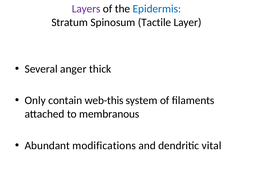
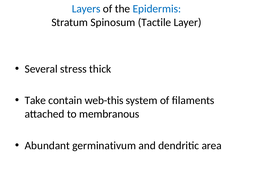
Layers colour: purple -> blue (86, 9)
anger: anger -> stress (73, 69)
Only: Only -> Take (35, 100)
modifications: modifications -> germinativum (104, 145)
vital: vital -> area (212, 145)
